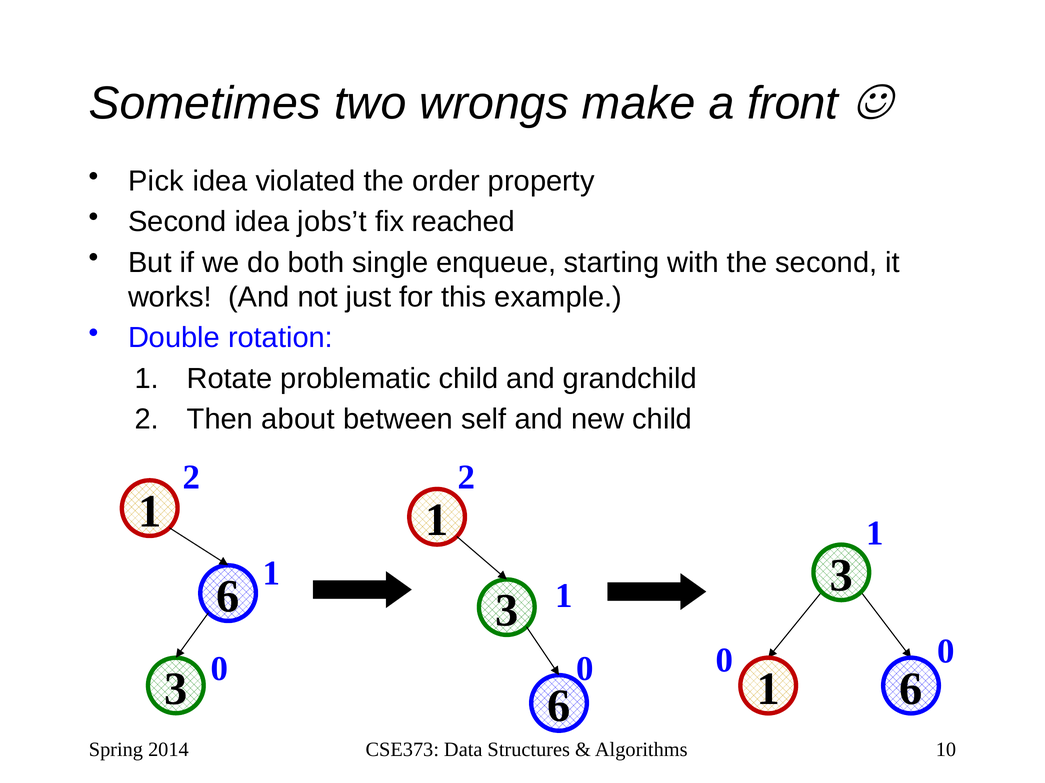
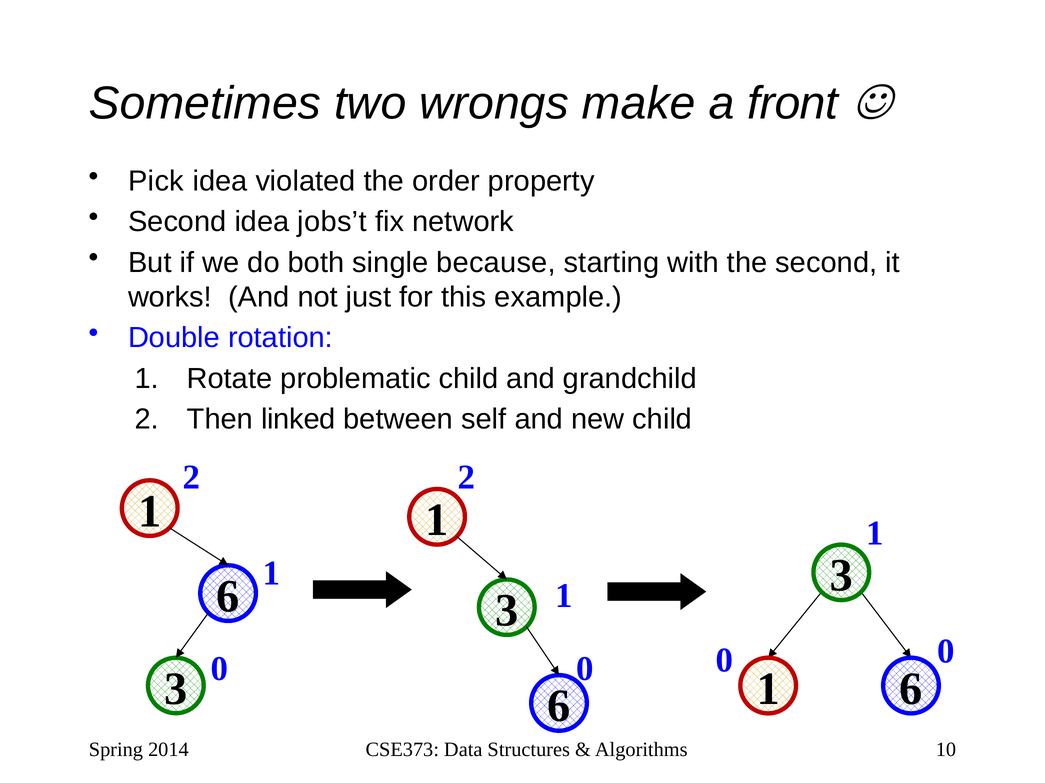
reached: reached -> network (463, 222)
enqueue: enqueue -> because (496, 263)
about: about -> linked (298, 420)
